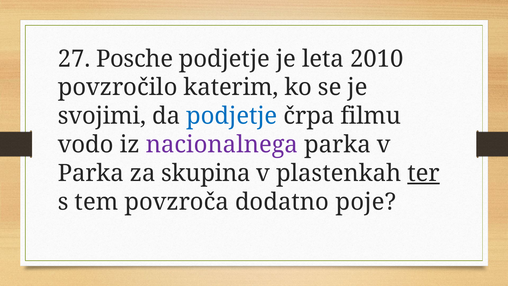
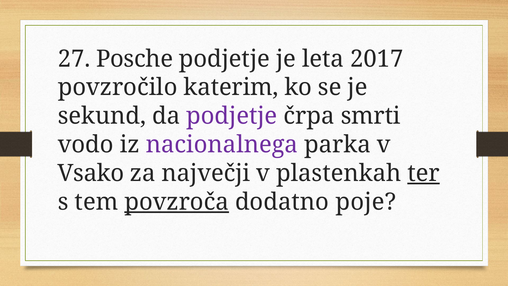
2010: 2010 -> 2017 (377, 59)
svojimi: svojimi -> sekund (102, 116)
podjetje colour: blue -> purple (232, 116)
filmu: filmu -> smrti (371, 116)
Parka: Parka -> Vsako (91, 173)
skupina: skupina -> največji (206, 173)
povzroča underline: none -> present (177, 202)
